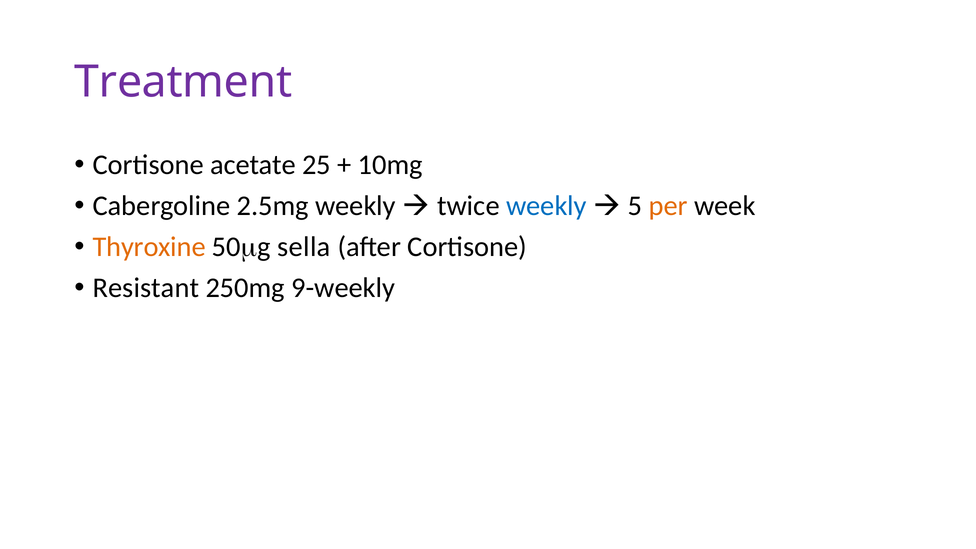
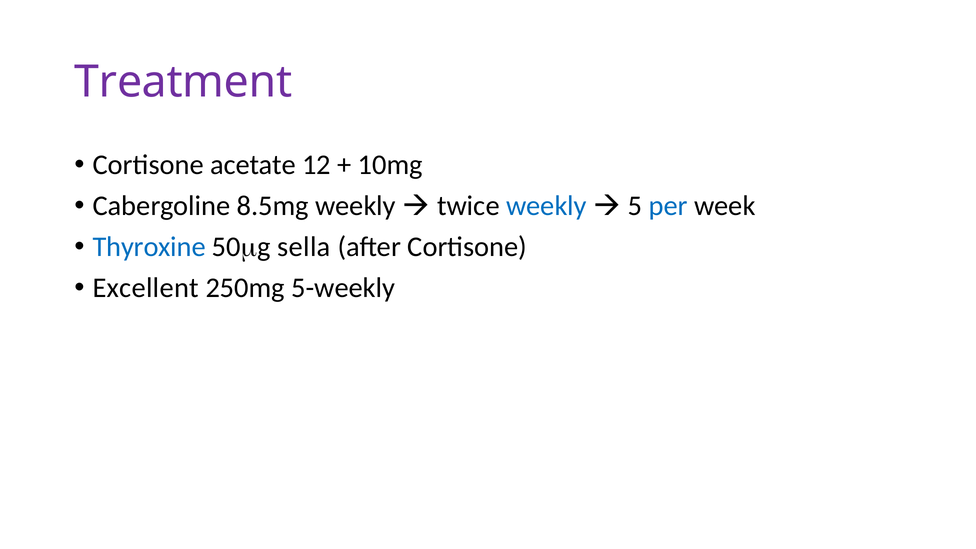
25: 25 -> 12 (316, 165)
2.5mg: 2.5mg -> 8.5mg (273, 206)
per colour: orange -> blue (668, 206)
Thyroxine colour: orange -> blue (149, 247)
Resistant: Resistant -> Excellent (146, 288)
9-weekly: 9-weekly -> 5-weekly (343, 288)
